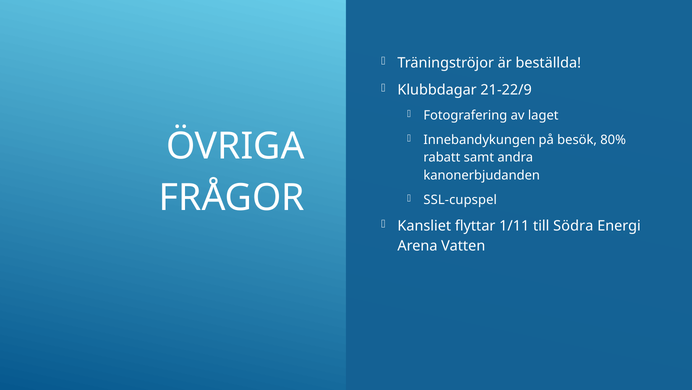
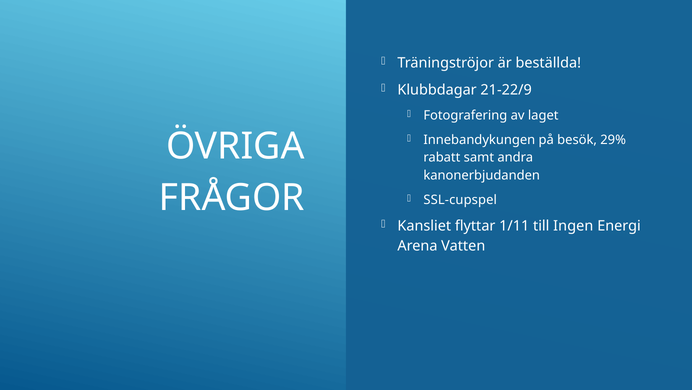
80%: 80% -> 29% (613, 140)
Södra: Södra -> Ingen (573, 226)
